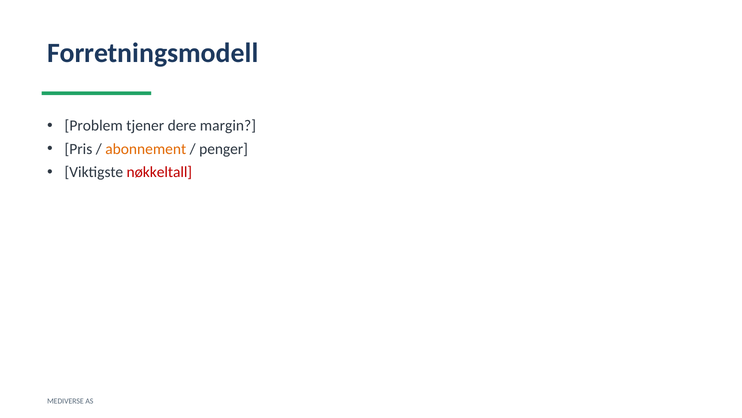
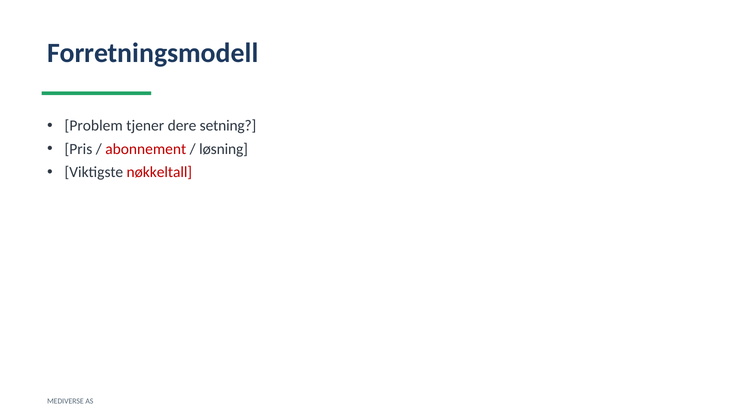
margin: margin -> setning (228, 126)
abonnement colour: orange -> red (146, 149)
penger: penger -> løsning (224, 149)
